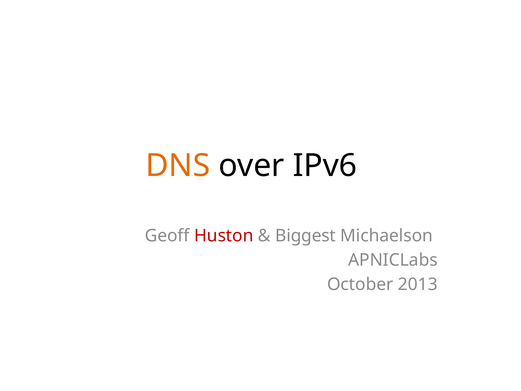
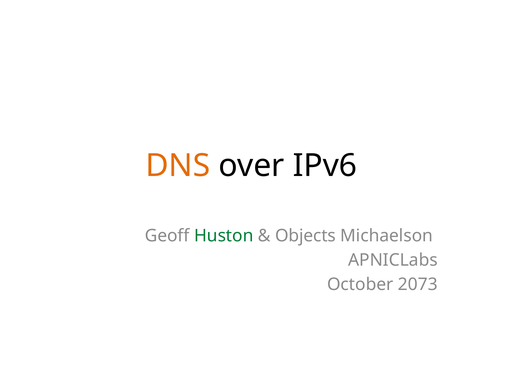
Huston colour: red -> green (224, 236)
Biggest: Biggest -> Objects (306, 236)
2013: 2013 -> 2073 (418, 284)
